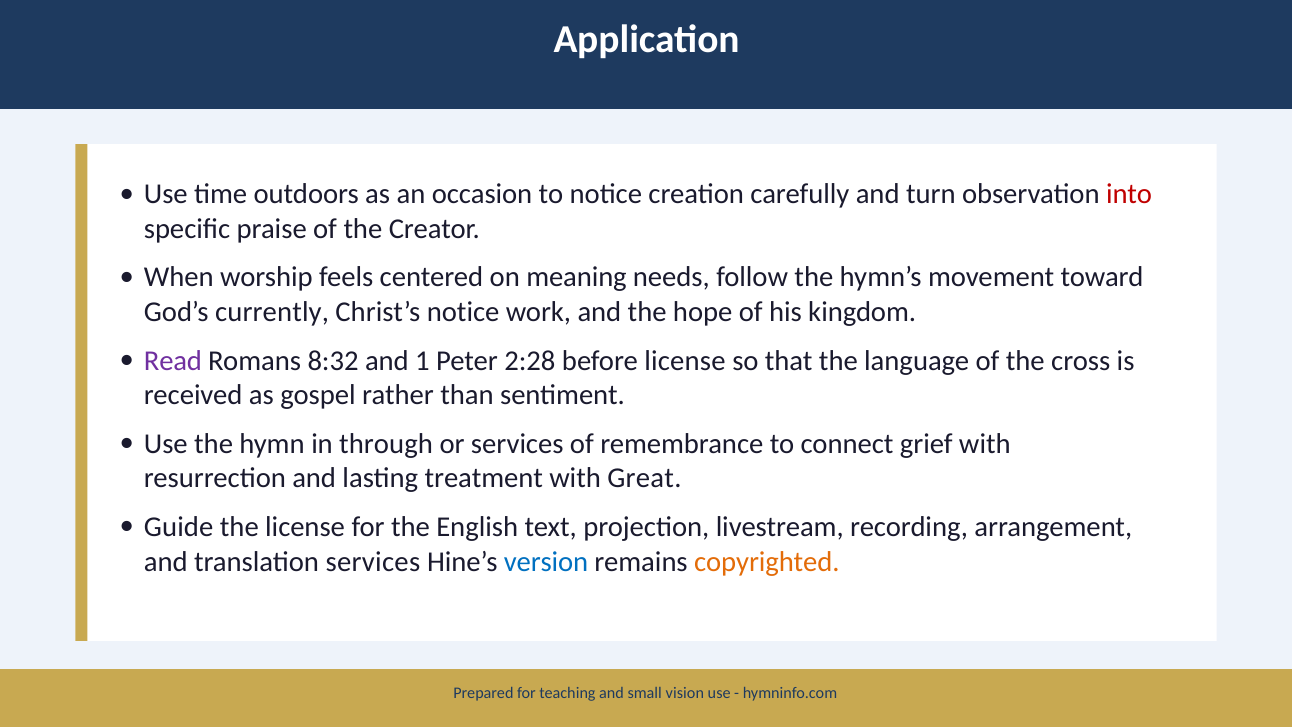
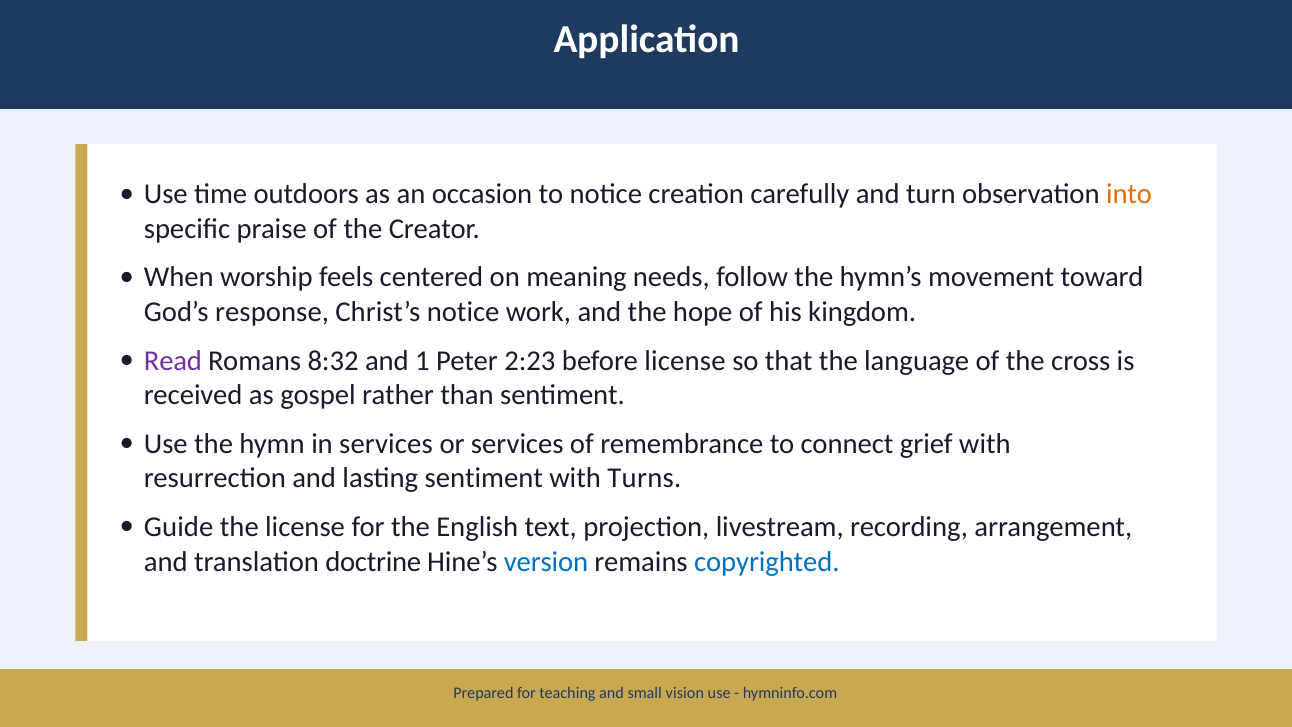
into colour: red -> orange (1129, 194)
currently: currently -> response (272, 312)
2:28: 2:28 -> 2:23 (530, 361)
in through: through -> services (386, 444)
lasting treatment: treatment -> sentiment (484, 478)
Great: Great -> Turns (644, 478)
translation services: services -> doctrine (373, 561)
copyrighted colour: orange -> blue (767, 561)
